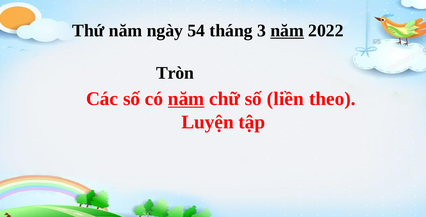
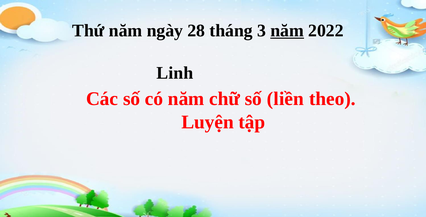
54: 54 -> 28 (196, 31)
Tròn: Tròn -> Linh (175, 73)
năm underline: present -> none (186, 99)
